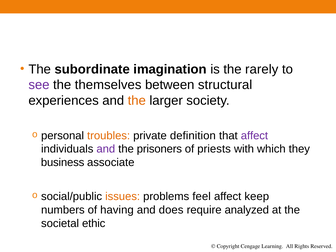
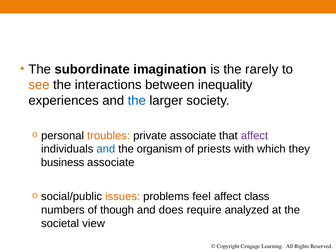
see colour: purple -> orange (39, 85)
themselves: themselves -> interactions (108, 85)
structural: structural -> inequality (225, 85)
the colour: orange -> blue (137, 101)
private definition: definition -> associate (193, 136)
and colour: purple -> blue (106, 149)
prisoners: prisoners -> organism (159, 149)
keep: keep -> class (257, 196)
having: having -> though (117, 210)
ethic: ethic -> view (94, 223)
